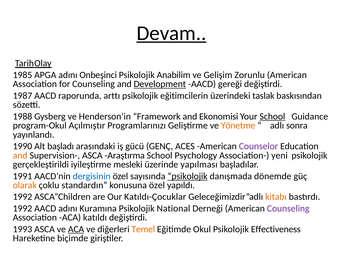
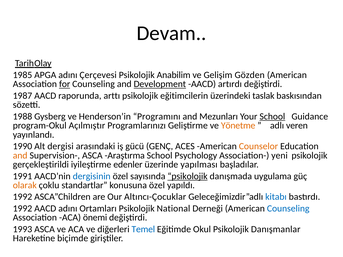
Devam underline: present -> none (171, 33)
Onbeşinci: Onbeşinci -> Çerçevesi (98, 75)
Zorunlu: Zorunlu -> Gözden (250, 75)
for underline: none -> present (65, 84)
gereği: gereği -> artırdı (230, 84)
Framework: Framework -> Programını (157, 116)
Ekonomisi: Ekonomisi -> Mezunları (219, 116)
sonra: sonra -> veren (297, 126)
başladı: başladı -> dergisi (60, 146)
Counselor colour: purple -> orange (258, 146)
mesleki: mesleki -> edenler (128, 165)
dönemde: dönemde -> uygulama (273, 176)
standardın: standardın -> standartlar (84, 185)
Katıldı-Çocuklar: Katıldı-Çocuklar -> Altıncı-Çocuklar (155, 197)
kitabı colour: orange -> blue (276, 197)
Kuramına: Kuramına -> Ortamları (98, 209)
Counseling colour: purple -> blue (288, 209)
katıldı: katıldı -> önemi (95, 218)
ACA underline: present -> none (76, 229)
Temel colour: orange -> blue (143, 229)
Effectiveness: Effectiveness -> Danışmanlar (276, 229)
